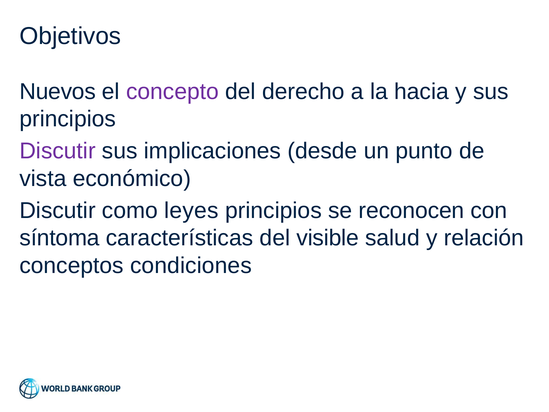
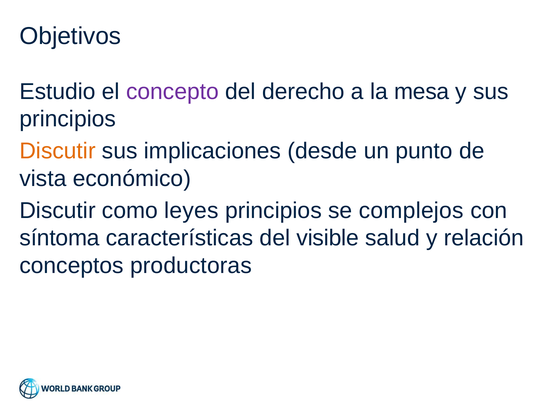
Nuevos: Nuevos -> Estudio (58, 91)
hacia: hacia -> mesa (422, 91)
Discutir colour: purple -> orange (58, 151)
reconocen: reconocen -> complejos (411, 210)
condiciones: condiciones -> productoras (191, 265)
